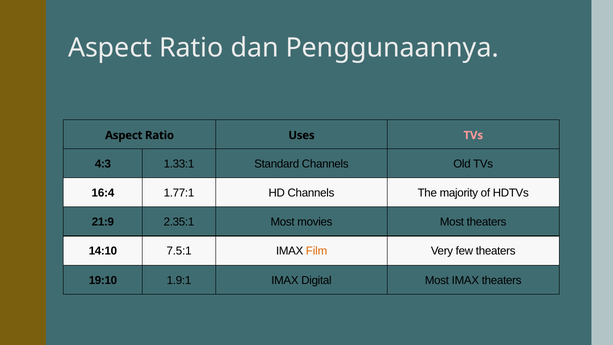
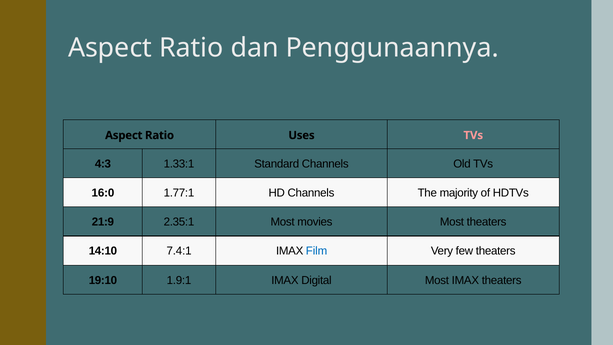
16:4: 16:4 -> 16:0 (103, 193)
7.5:1: 7.5:1 -> 7.4:1 (179, 251)
Film colour: orange -> blue (317, 251)
